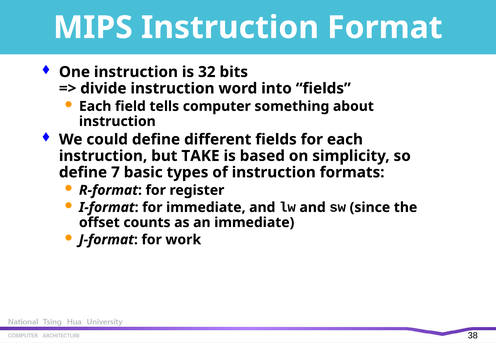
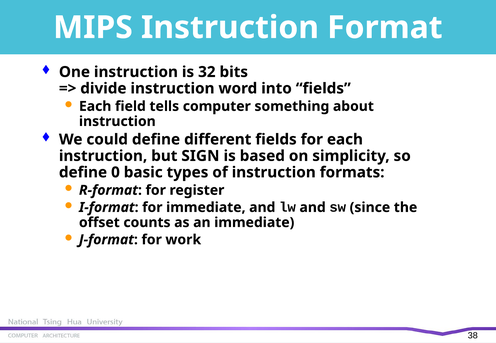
TAKE: TAKE -> SIGN (200, 156)
7: 7 -> 0 (115, 173)
